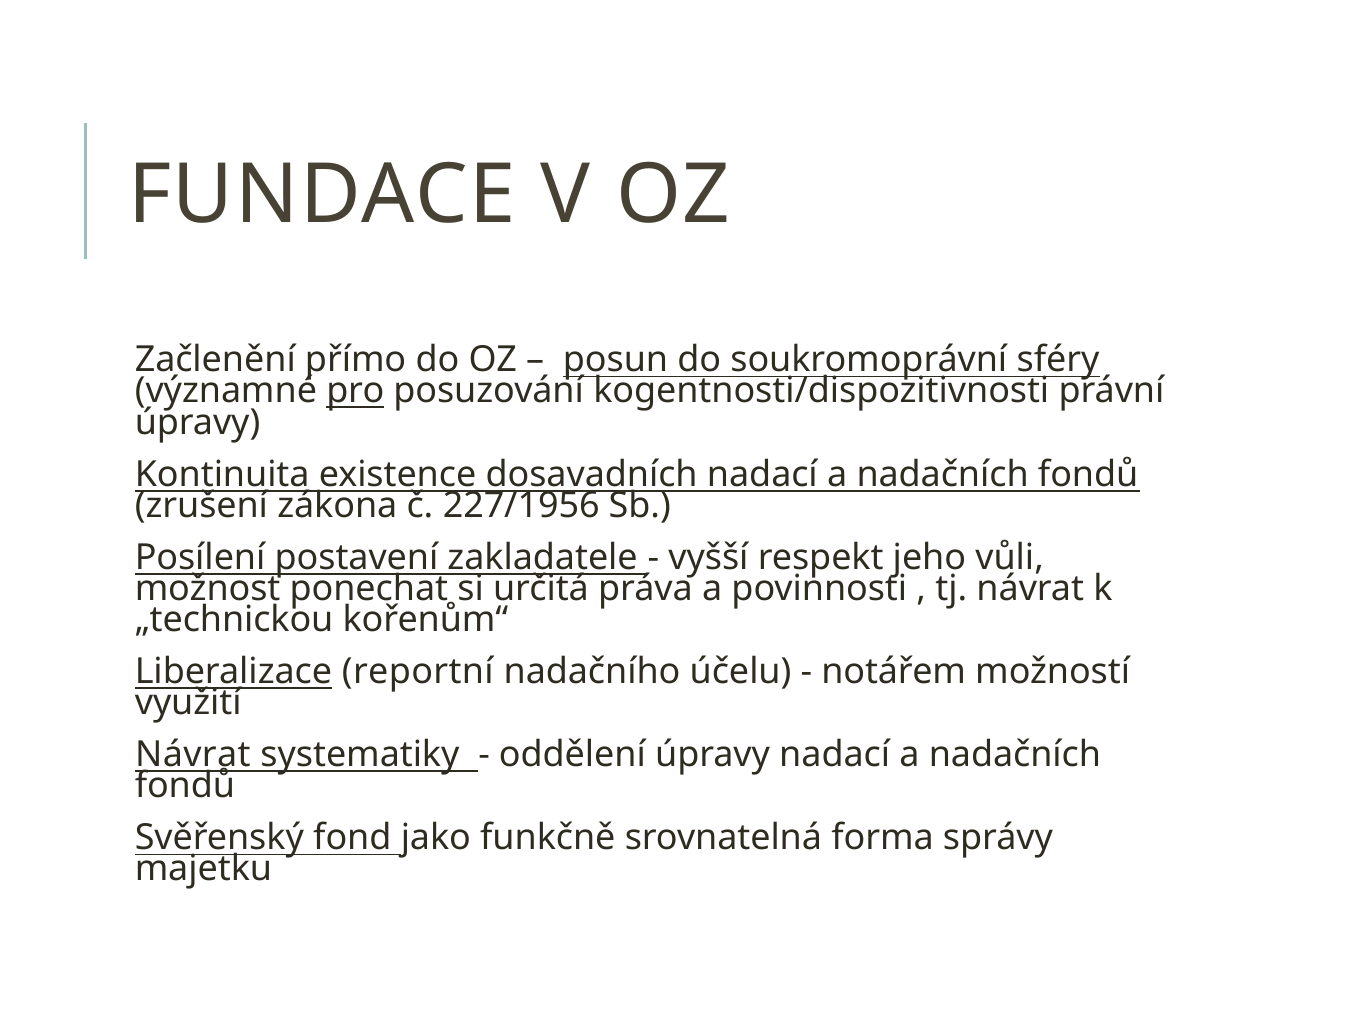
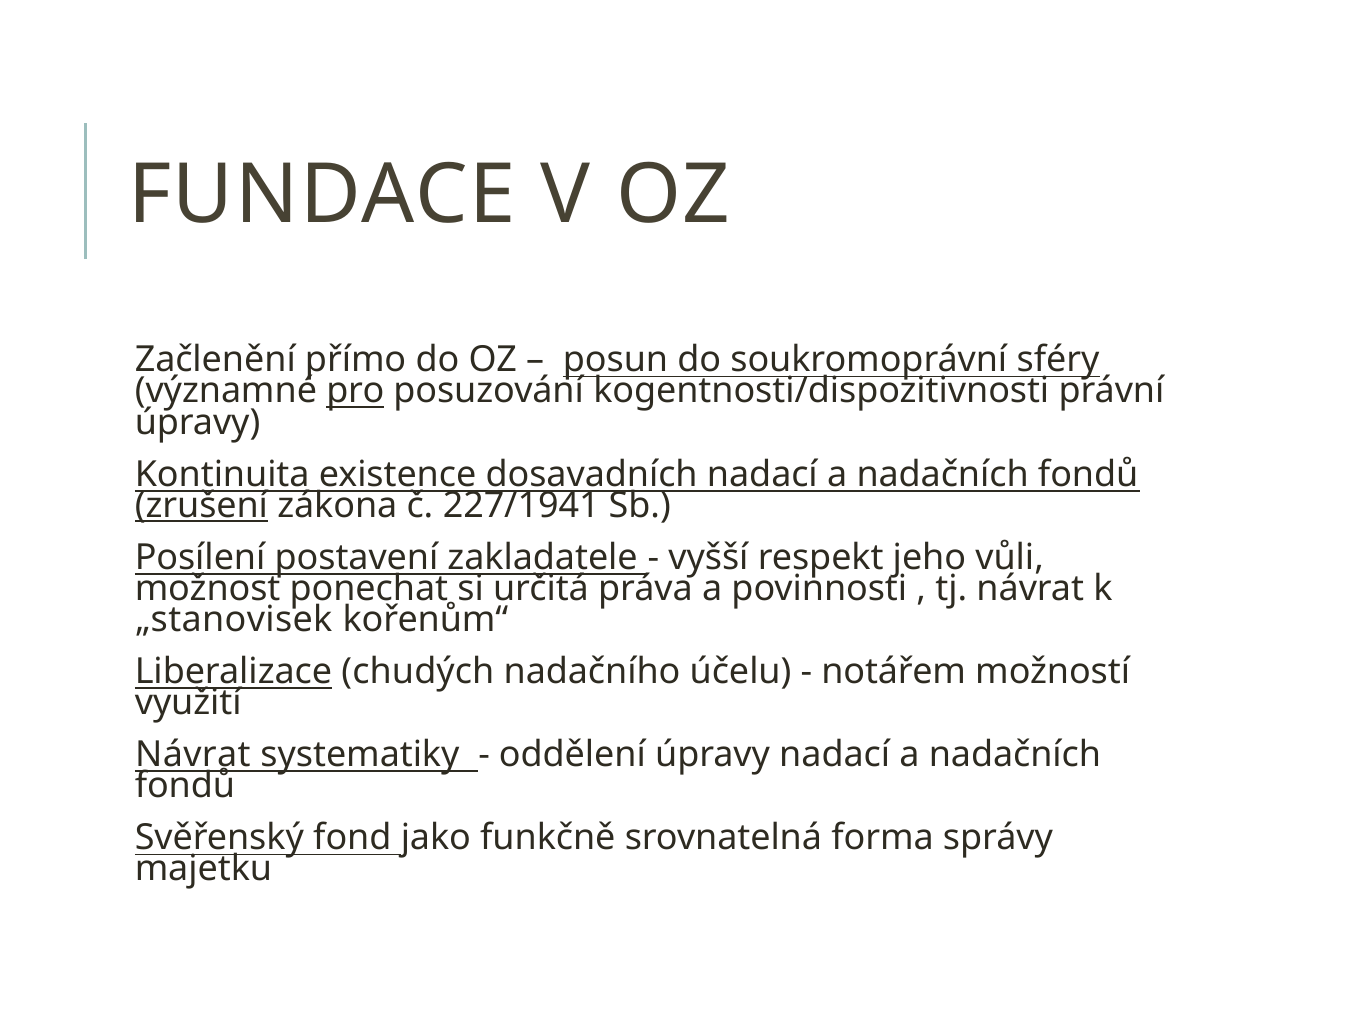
zrušení underline: none -> present (201, 506)
227/1956: 227/1956 -> 227/1941 (521, 506)
„technickou: „technickou -> „stanovisek (234, 620)
reportní: reportní -> chudých (418, 672)
